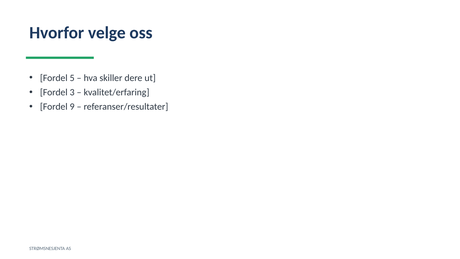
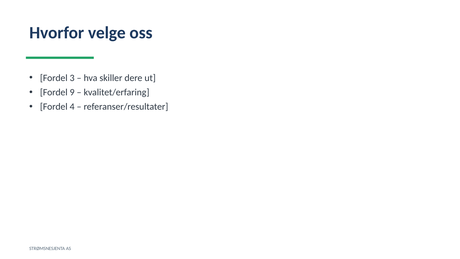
5: 5 -> 3 (72, 78)
3: 3 -> 9 (72, 92)
9: 9 -> 4 (72, 107)
